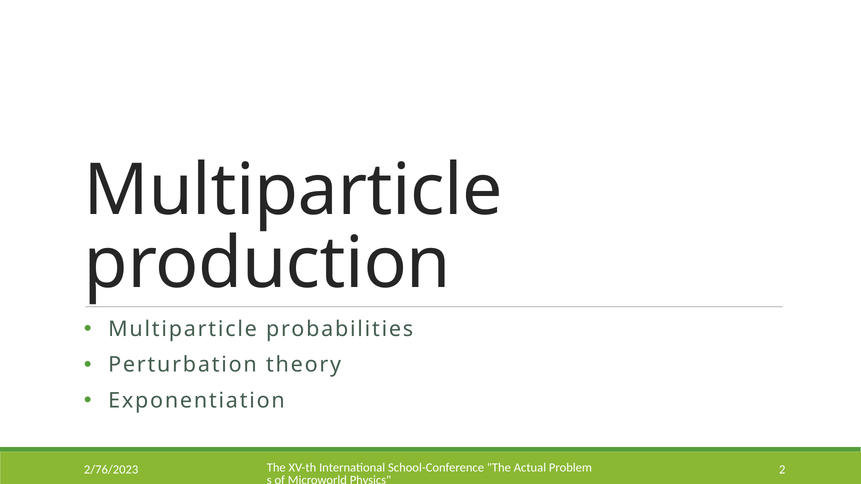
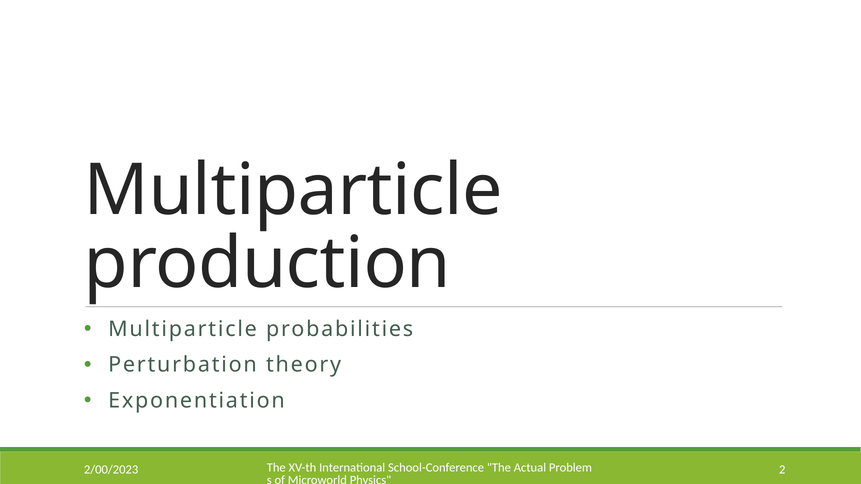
2/76/2023: 2/76/2023 -> 2/00/2023 (111, 470)
